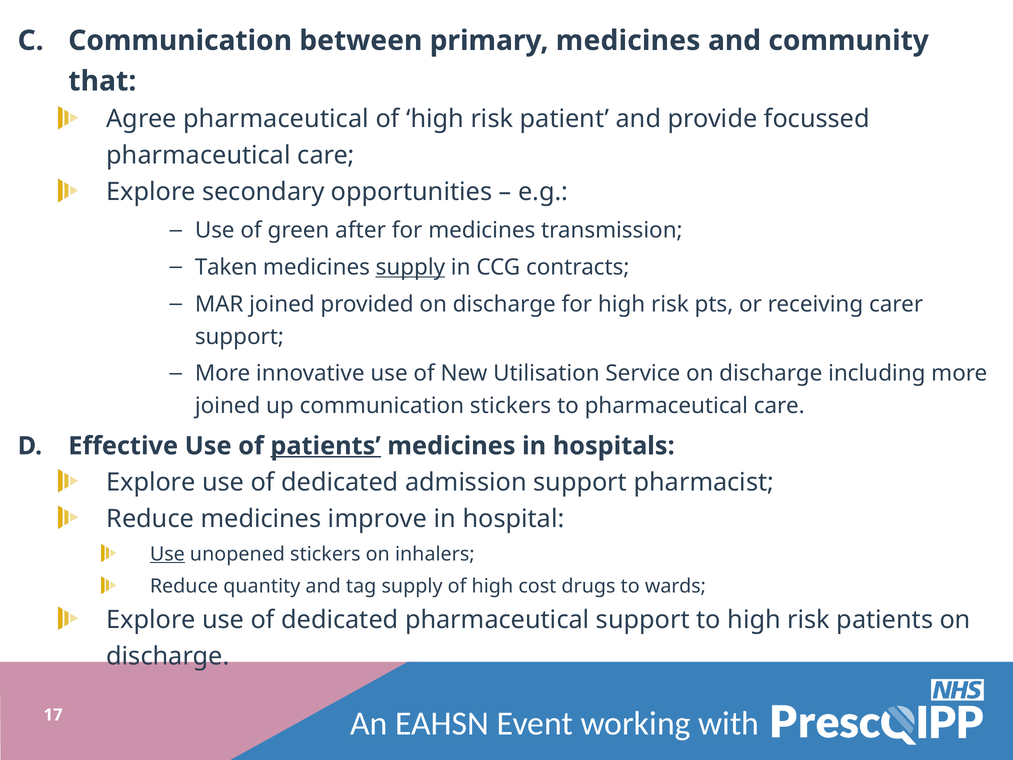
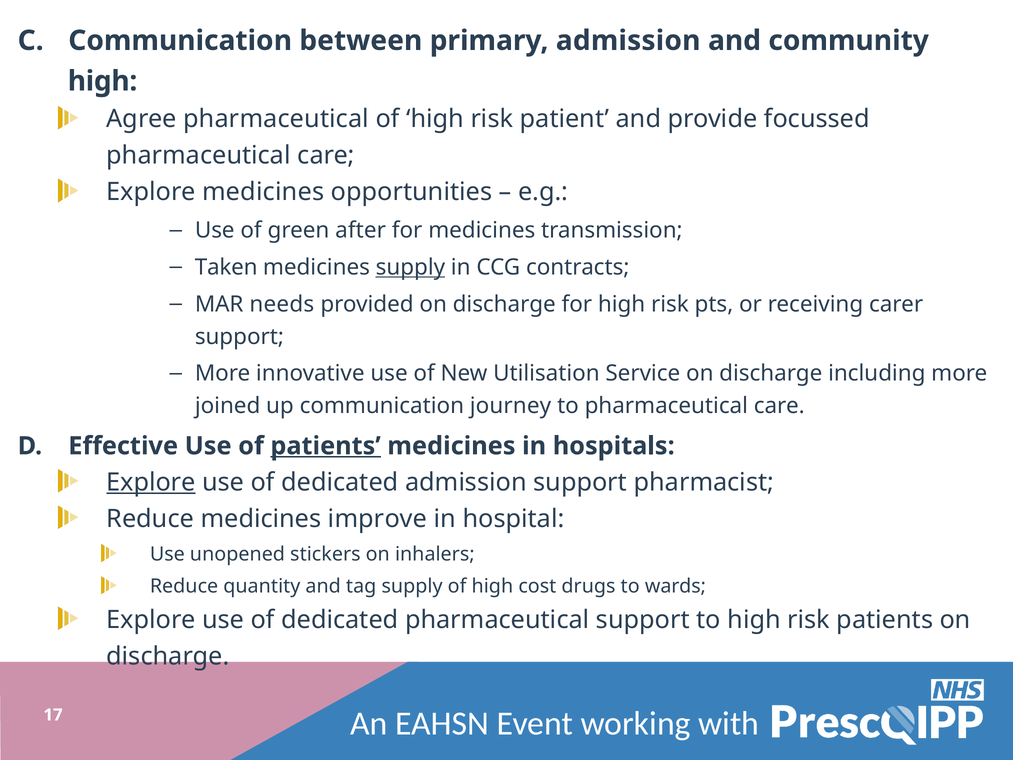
primary medicines: medicines -> admission (628, 41)
that: that -> high (103, 81)
Explore secondary: secondary -> medicines (263, 192)
MAR joined: joined -> needs (282, 304)
communication stickers: stickers -> journey (510, 406)
Explore underline: none -> present (151, 482)
Use underline: present -> none (167, 554)
